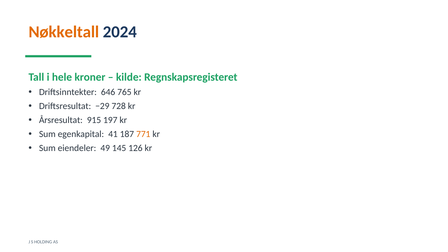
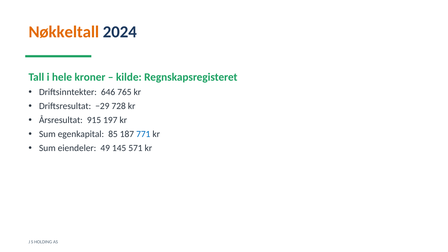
41: 41 -> 85 (113, 134)
771 colour: orange -> blue (143, 134)
126: 126 -> 571 (135, 148)
